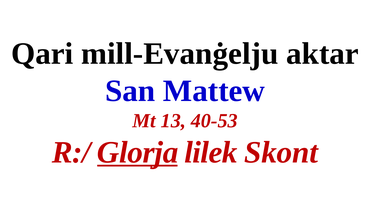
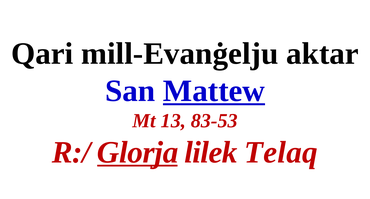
Mattew underline: none -> present (214, 91)
40-53: 40-53 -> 83-53 (214, 121)
Skont: Skont -> Telaq (281, 152)
